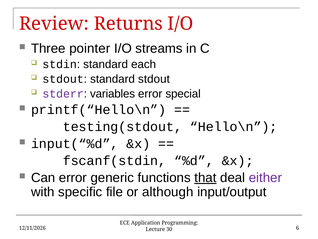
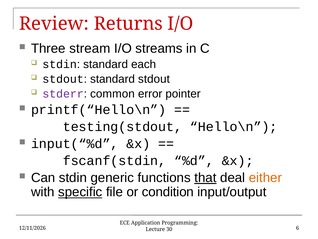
pointer: pointer -> stream (90, 48)
variables: variables -> common (112, 94)
special: special -> pointer (183, 94)
Can error: error -> stdin (73, 177)
either colour: purple -> orange (265, 177)
specific underline: none -> present (80, 192)
although: although -> condition (168, 192)
